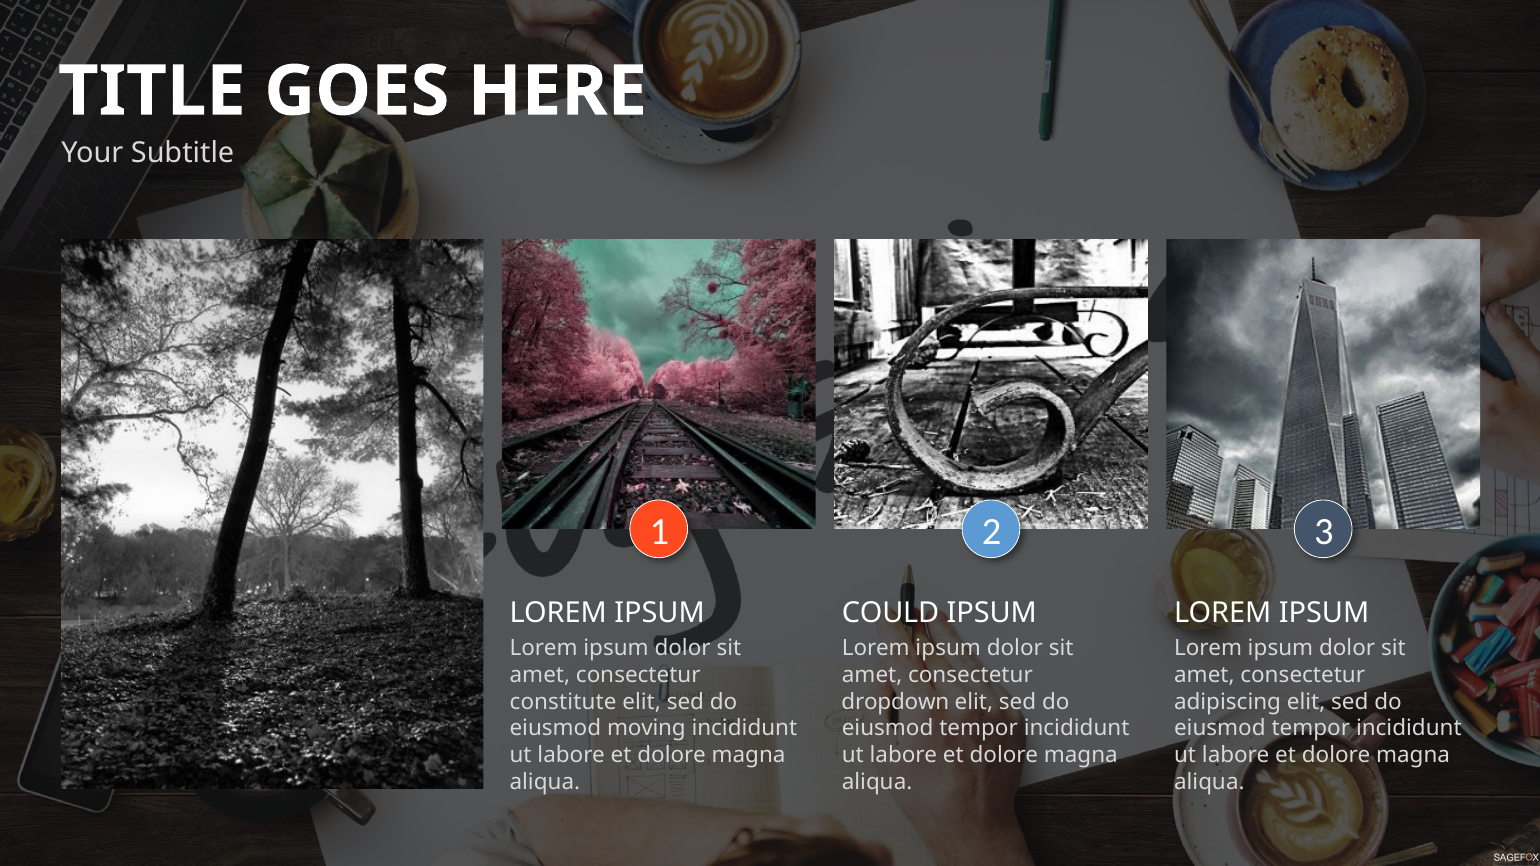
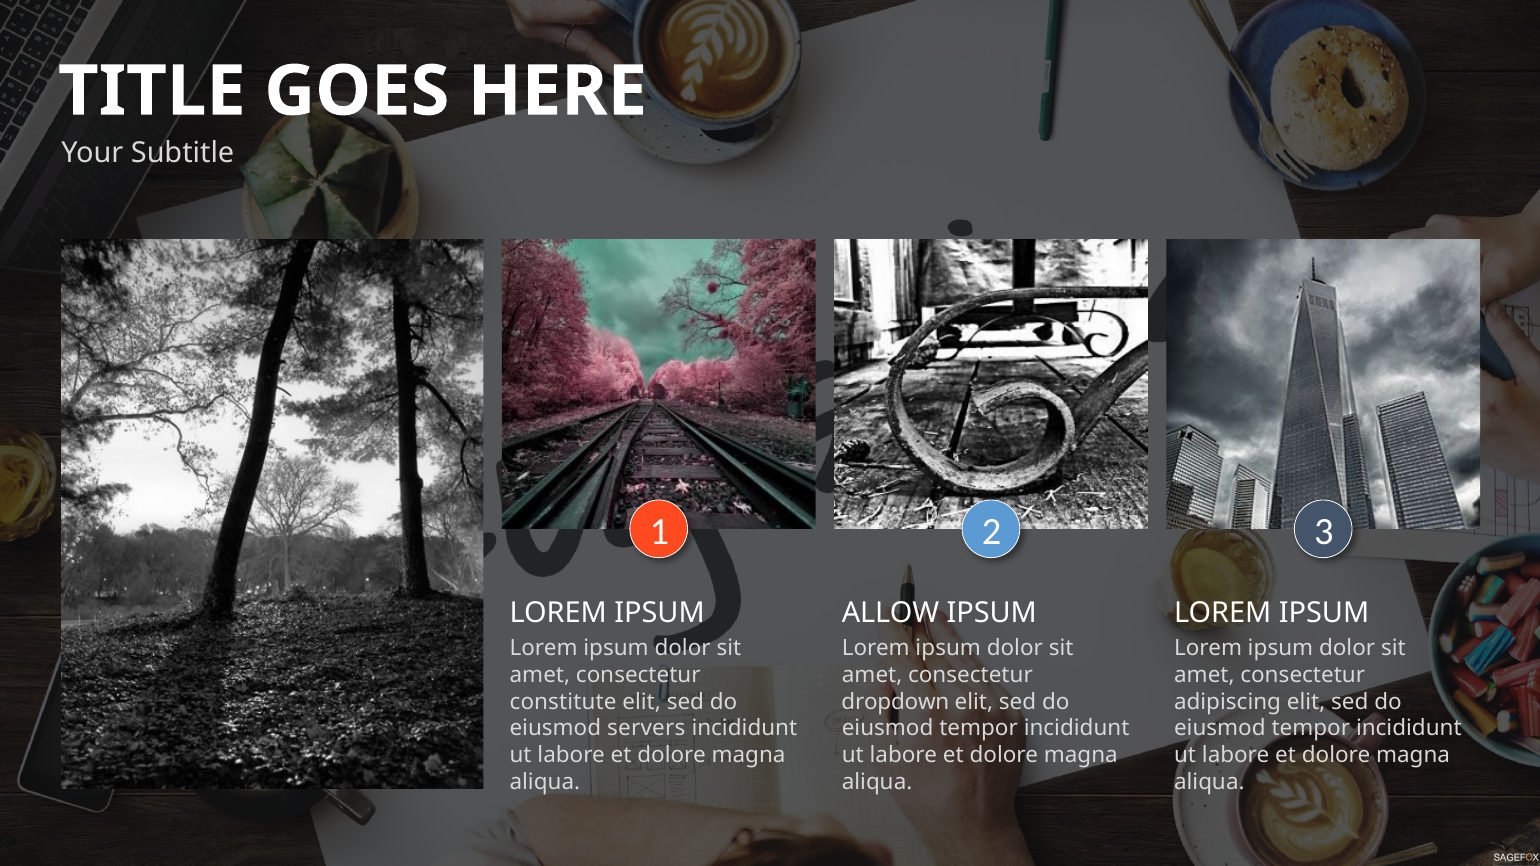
COULD: COULD -> ALLOW (891, 613)
moving: moving -> servers (646, 729)
